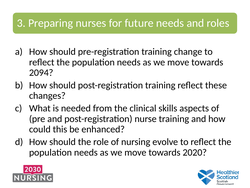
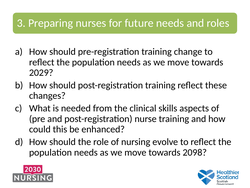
2094: 2094 -> 2029 (41, 73)
2020: 2020 -> 2098 (195, 152)
